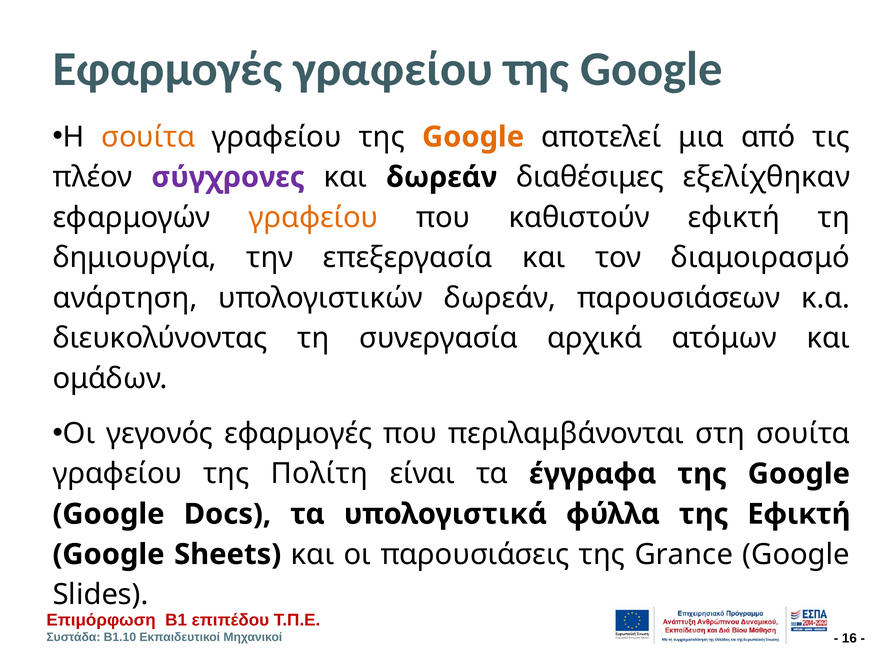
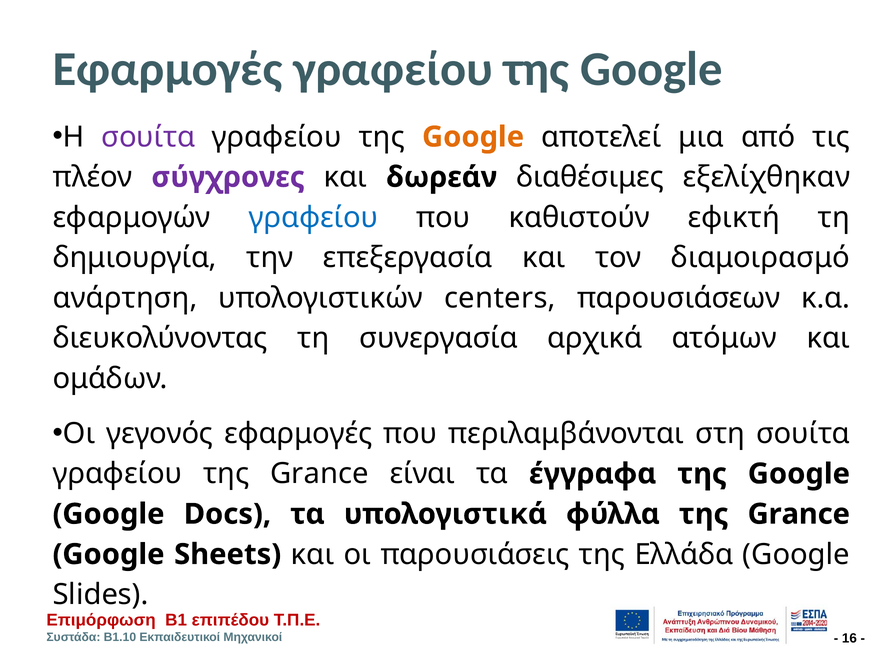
σουίτα colour: orange -> purple (148, 137)
γραφείου colour: orange -> blue (314, 217)
υπολογιστικών δωρεάν: δωρεάν -> centers (500, 298)
γραφείου της Πολίτη: Πολίτη -> Grance (319, 474)
φύλλα της Εφικτή: Εφικτή -> Grance (799, 514)
Grance: Grance -> Ελλάδα (684, 554)
